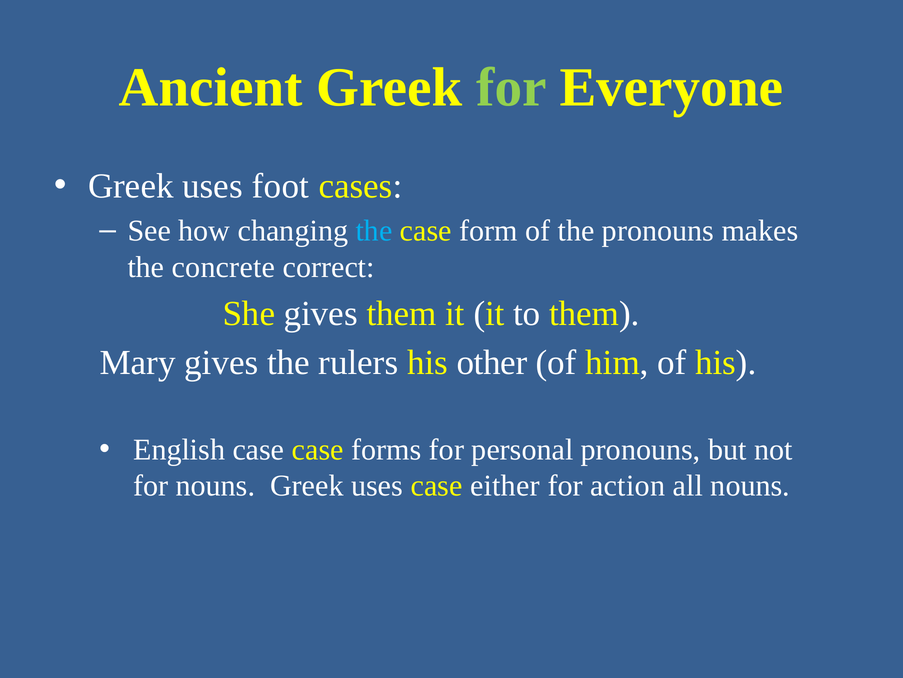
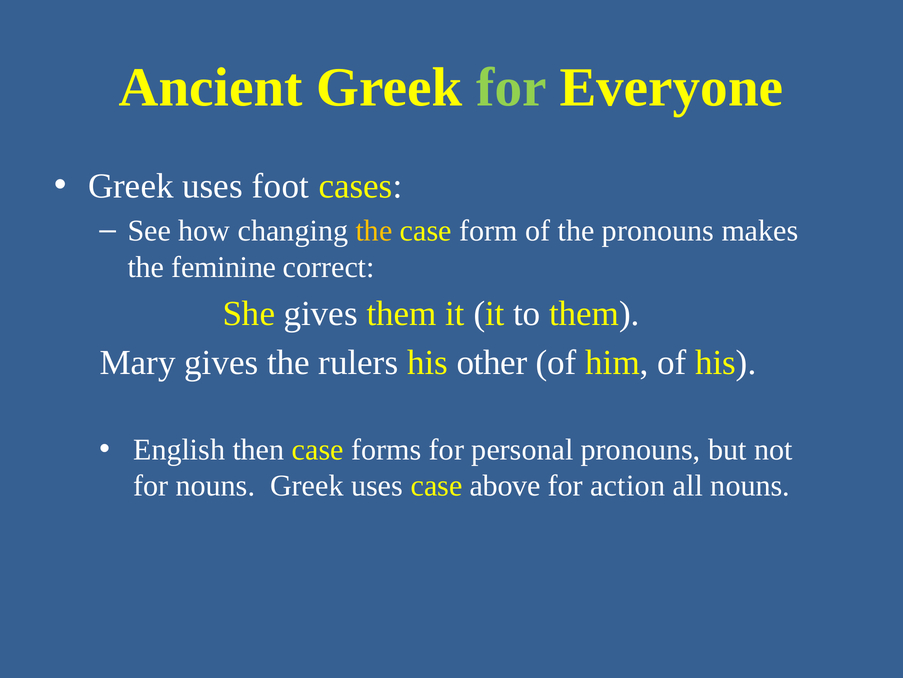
the colour: light blue -> yellow (374, 231)
concrete: concrete -> feminine (224, 267)
English case: case -> then (258, 449)
either: either -> above (505, 485)
